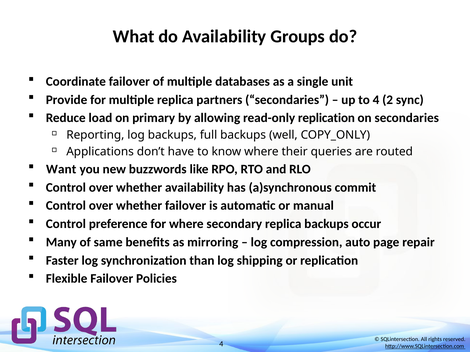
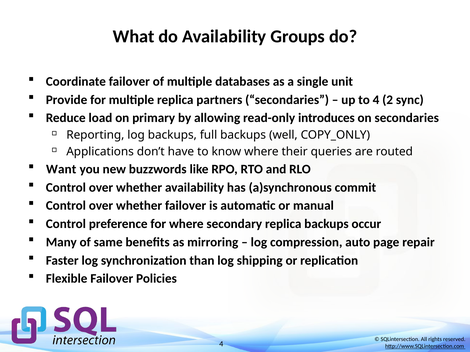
read-only replication: replication -> introduces (326, 118)
